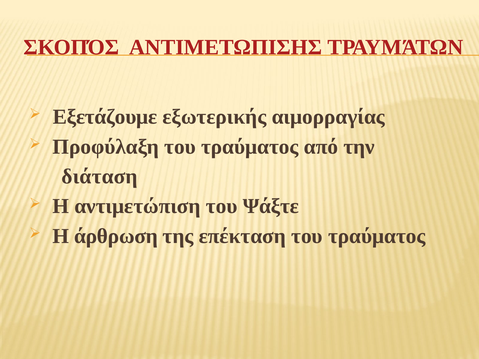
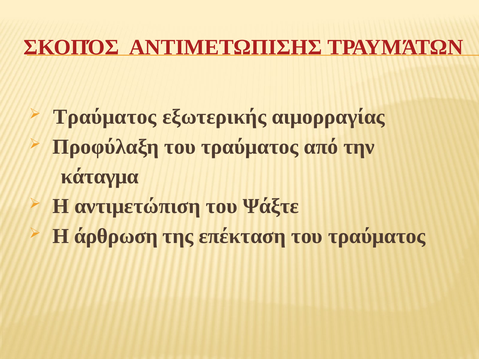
Εξετάζουμε: Εξετάζουμε -> Τραύματος (105, 117)
διάταση: διάταση -> κάταγμα (100, 177)
